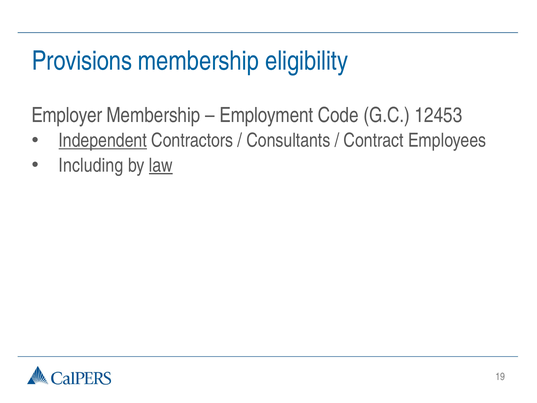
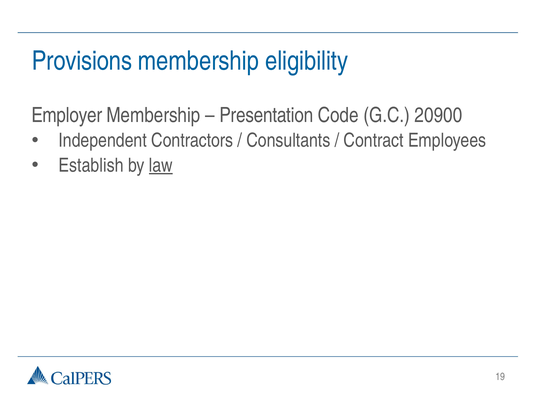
Employment: Employment -> Presentation (266, 115)
12453: 12453 -> 20900 (438, 115)
Independent underline: present -> none (103, 140)
Including: Including -> Establish (91, 165)
